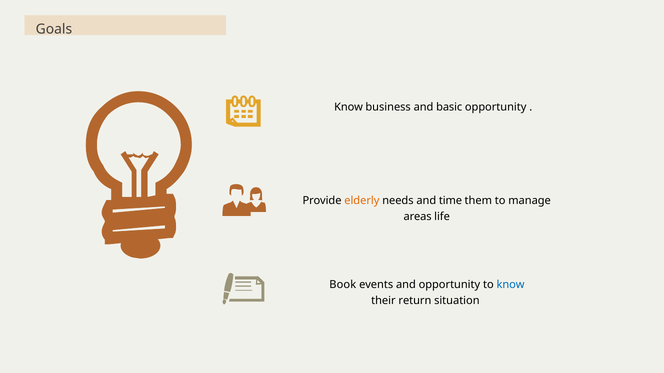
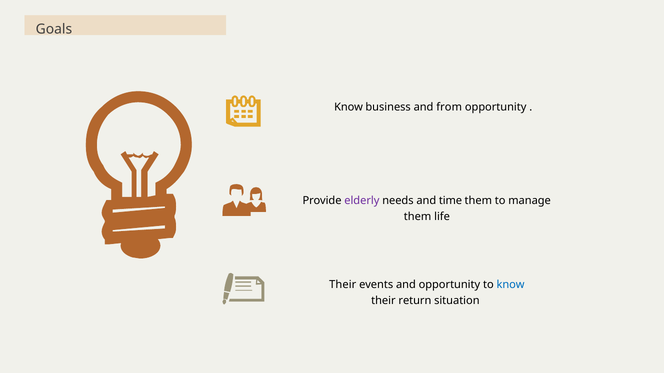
basic: basic -> from (449, 107)
elderly colour: orange -> purple (362, 201)
areas: areas -> them (418, 217)
Book: Book -> Their (343, 285)
